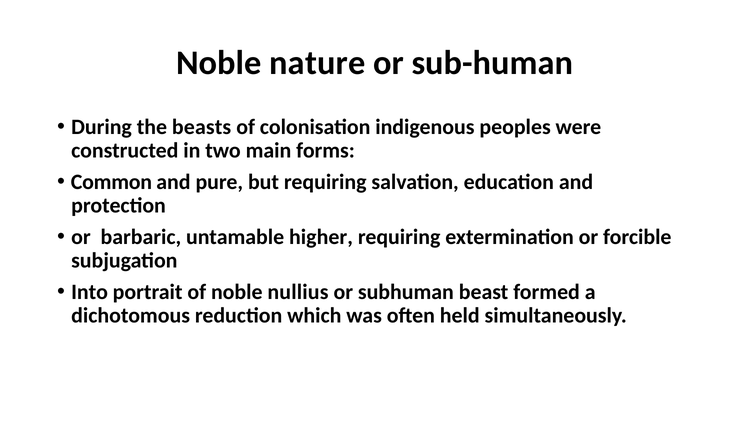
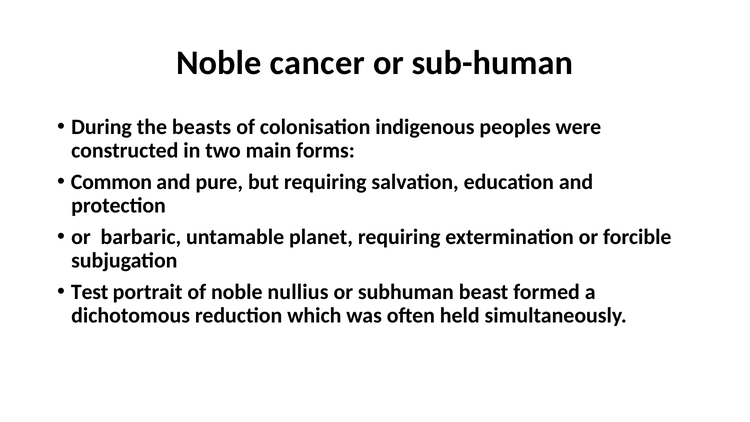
nature: nature -> cancer (317, 63)
higher: higher -> planet (321, 237)
Into: Into -> Test (90, 292)
